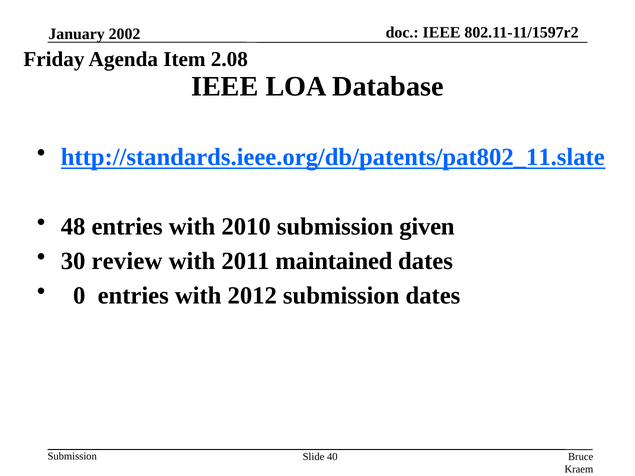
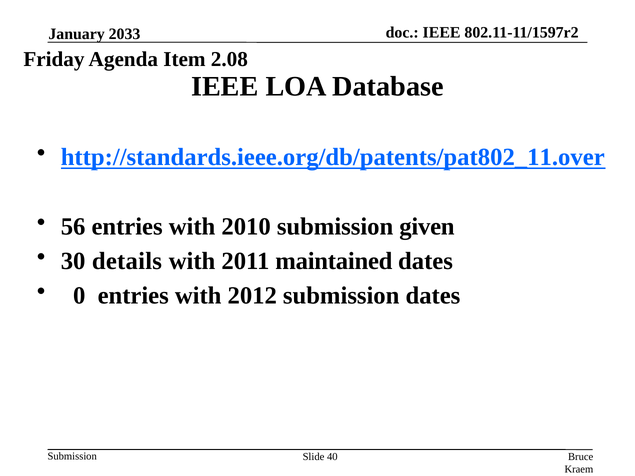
2002: 2002 -> 2033 (125, 34)
http://standards.ieee.org/db/patents/pat802_11.slate: http://standards.ieee.org/db/patents/pat802_11.slate -> http://standards.ieee.org/db/patents/pat802_11.over (333, 157)
48: 48 -> 56 (73, 227)
review: review -> details (127, 261)
